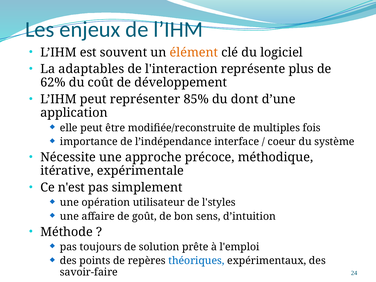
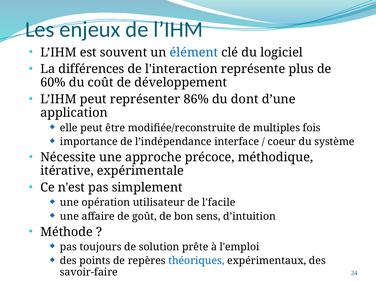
élément colour: orange -> blue (194, 52)
adaptables: adaptables -> différences (91, 69)
62%: 62% -> 60% (53, 83)
85%: 85% -> 86% (196, 99)
l'styles: l'styles -> l'facile (219, 202)
